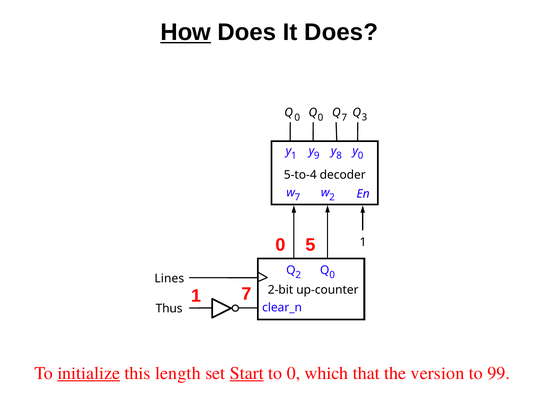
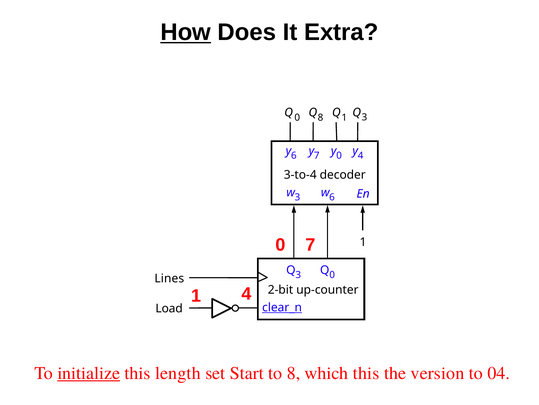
It Does: Does -> Extra (341, 32)
0: 0 -> 8 (321, 117)
Q 7: 7 -> 1 (344, 117)
y 1: 1 -> 6 (294, 155)
y 9: 9 -> 7 (317, 155)
y 8: 8 -> 0 (339, 155)
y 0: 0 -> 4 (361, 155)
5-to-4: 5-to-4 -> 3-to-4 (300, 175)
w 7: 7 -> 3 (297, 197)
w 2: 2 -> 6 (332, 197)
0 5: 5 -> 7 (310, 245)
2: 2 -> 3 (298, 274)
1 7: 7 -> 4 (246, 293)
clear_n underline: none -> present (282, 307)
Thus: Thus -> Load (169, 308)
Start underline: present -> none (247, 372)
to 0: 0 -> 8 (293, 372)
which that: that -> this (366, 372)
99: 99 -> 04 (499, 372)
